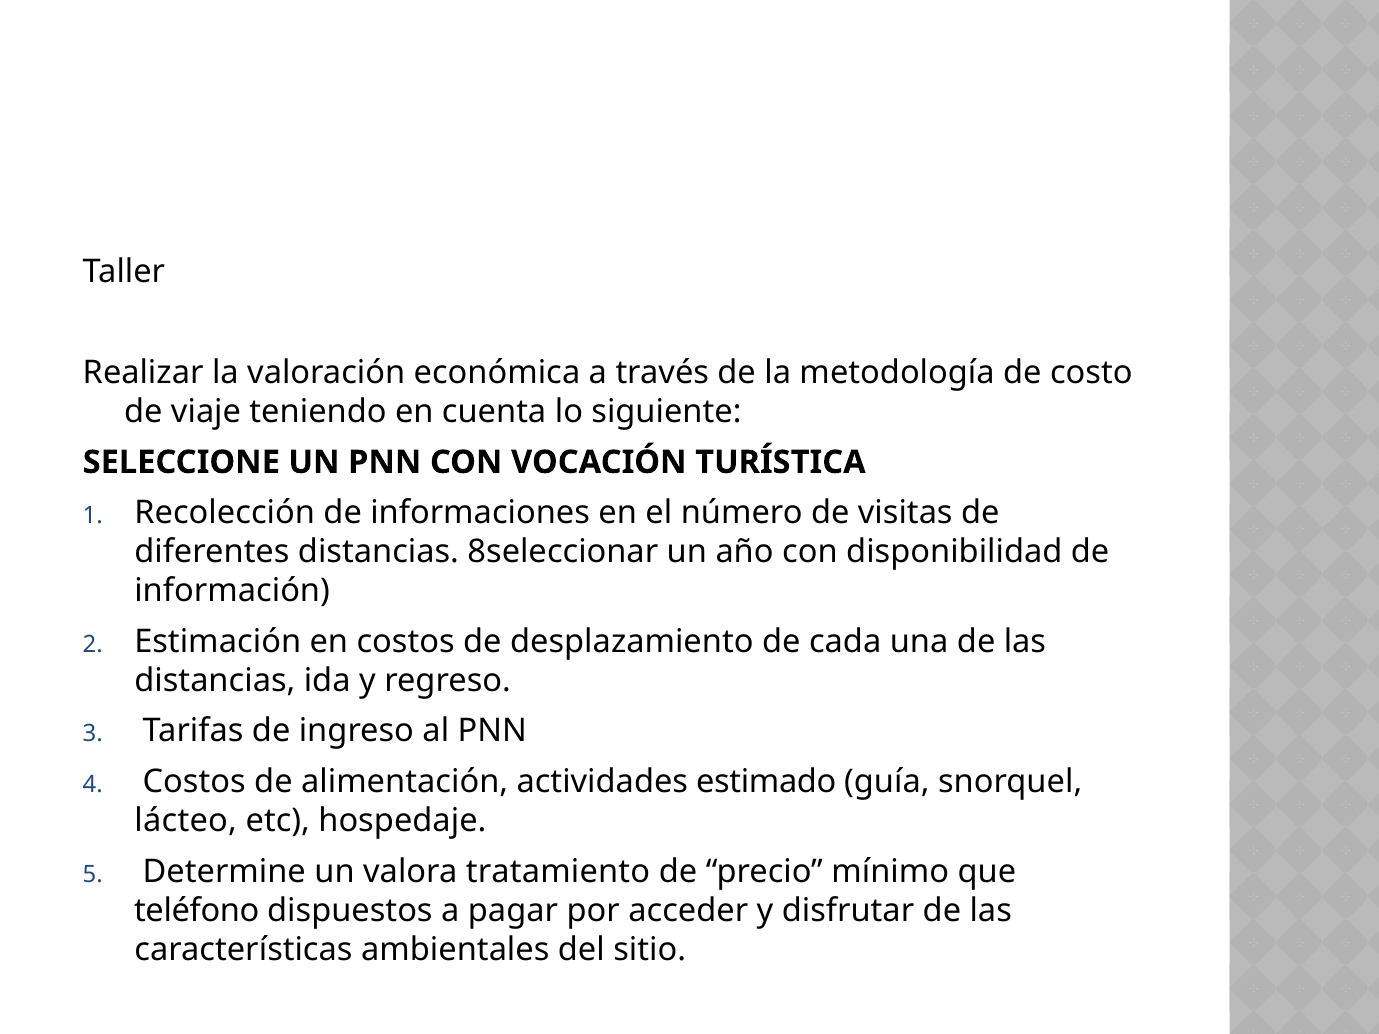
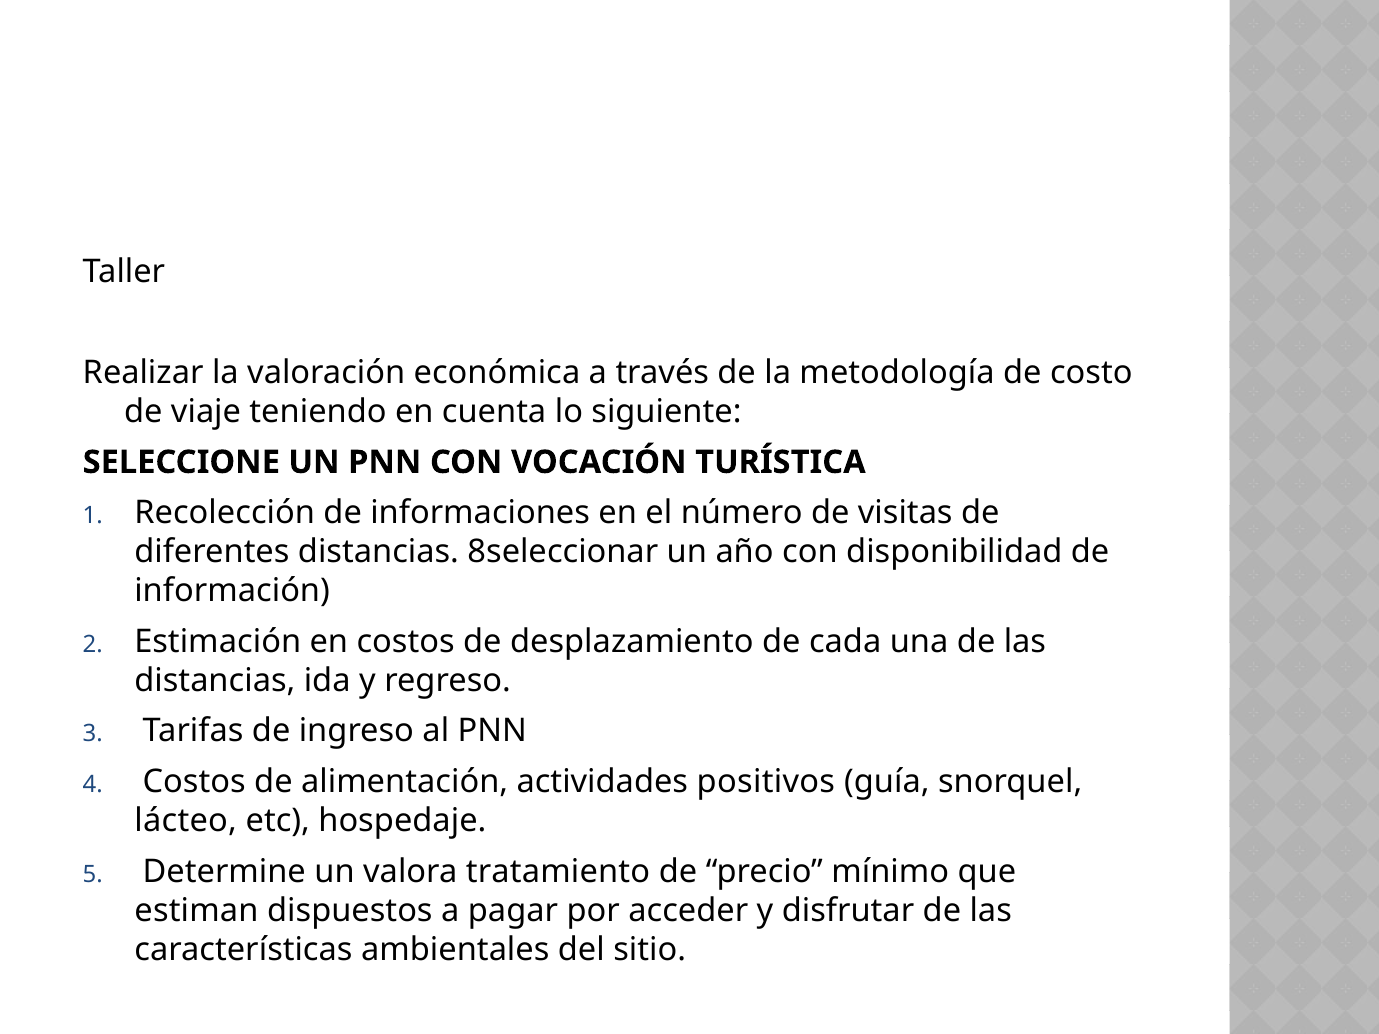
estimado: estimado -> positivos (766, 782)
teléfono: teléfono -> estiman (196, 911)
